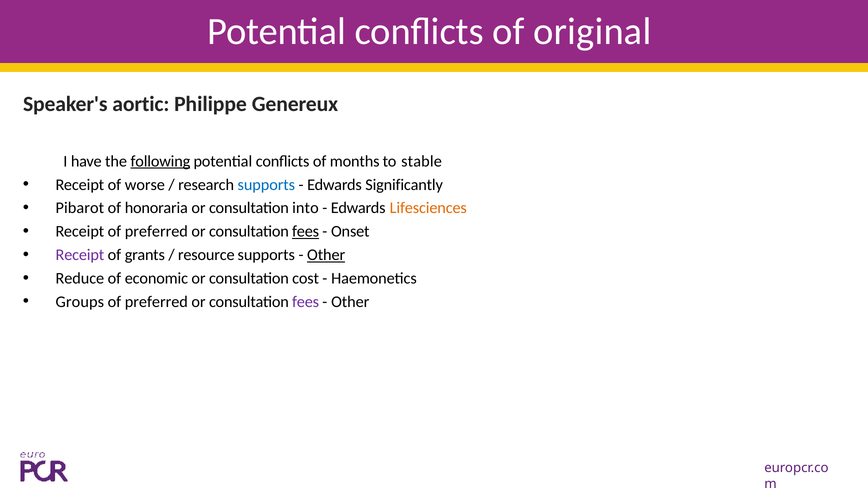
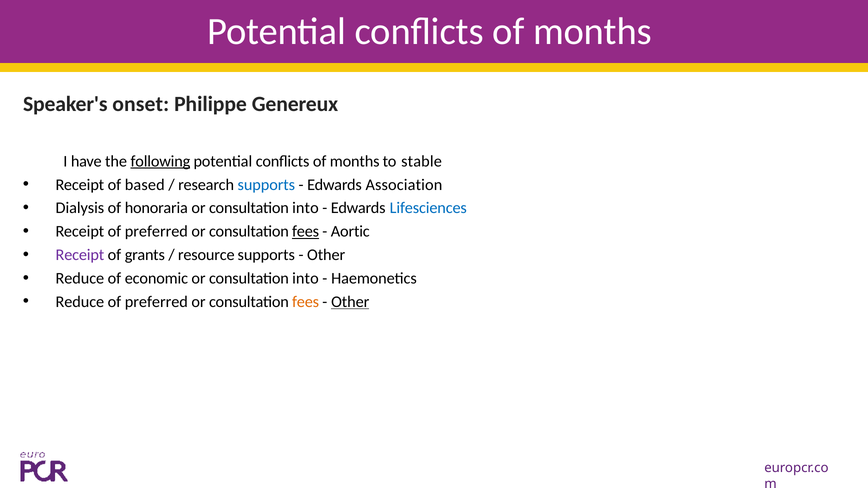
original: original -> months (592, 32)
aortic: aortic -> onset (141, 104)
worse: worse -> based (145, 185)
Significantly: Significantly -> Association (404, 185)
Pibarot: Pibarot -> Dialysis (80, 208)
Lifesciences colour: orange -> blue (428, 208)
Onset: Onset -> Aortic (350, 232)
Other underline: present -> none (326, 255)
cost: cost -> into (305, 278)
Groups: Groups -> Reduce (80, 302)
fees colour: purple -> orange (306, 302)
Other underline: none -> present (350, 302)
